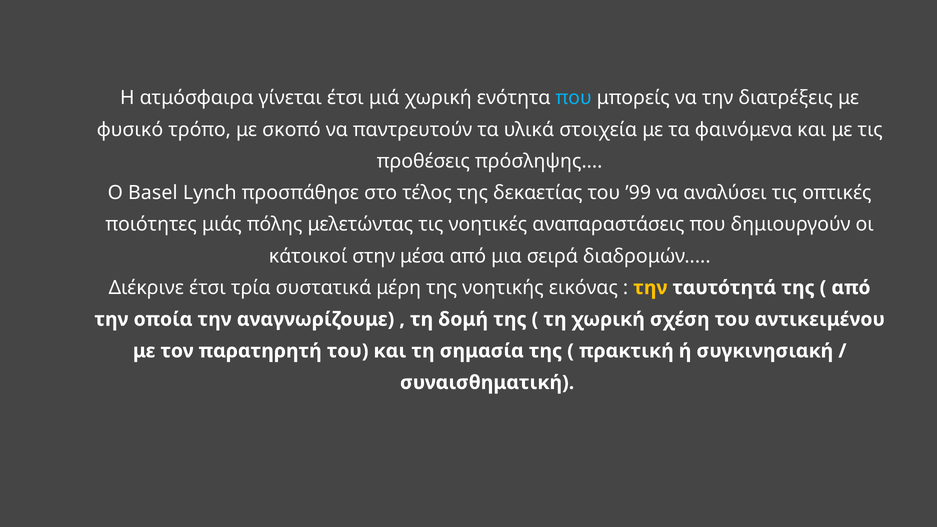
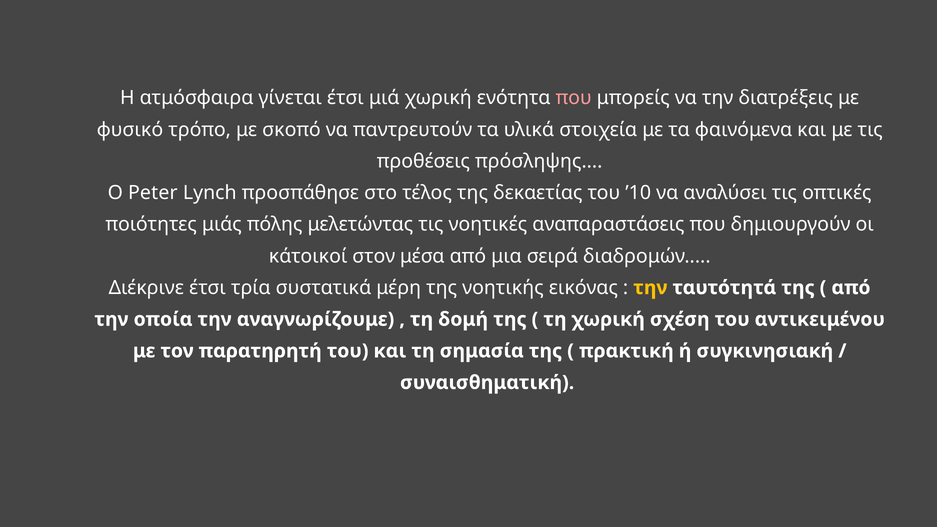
που colour: light blue -> pink (574, 98)
Basel: Basel -> Peter (153, 193)
’99: ’99 -> ’10 (638, 193)
στην: στην -> στον (374, 256)
